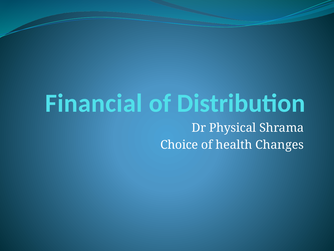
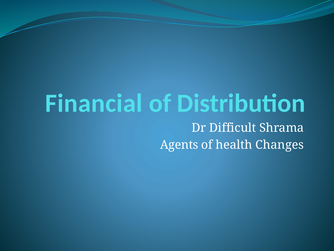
Physical: Physical -> Difficult (233, 128)
Choice: Choice -> Agents (179, 145)
